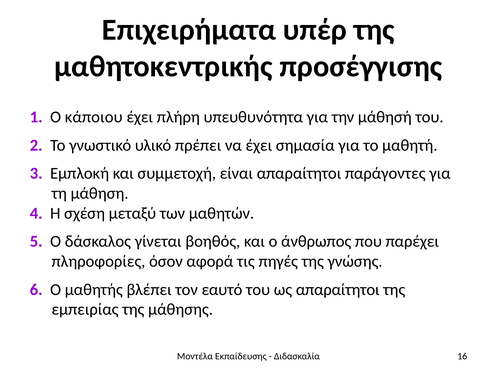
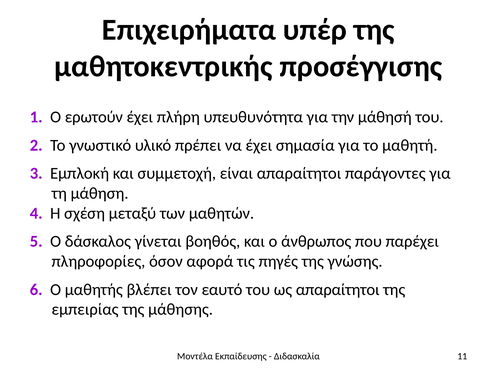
κάποιου: κάποιου -> ερωτούν (94, 117)
16: 16 -> 11 (462, 356)
